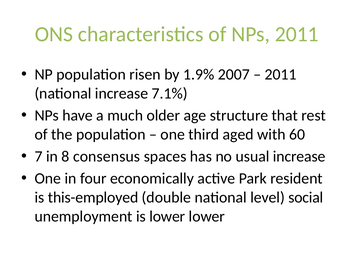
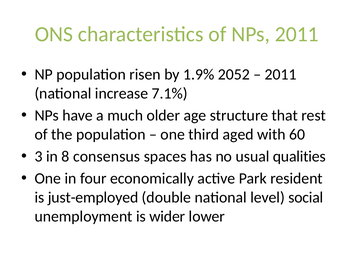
2007: 2007 -> 2052 (234, 74)
7: 7 -> 3 (39, 156)
usual increase: increase -> qualities (299, 156)
this-employed: this-employed -> just-employed (93, 197)
is lower: lower -> wider (167, 216)
